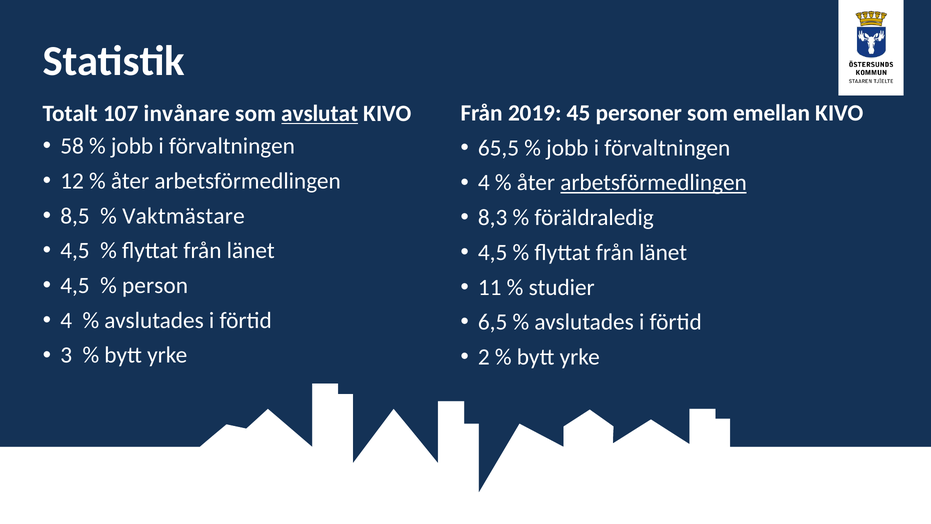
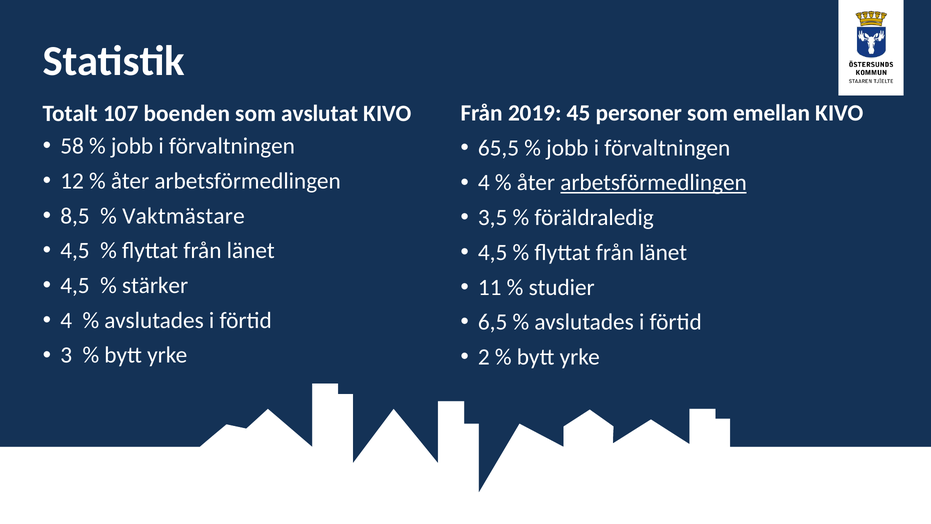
invånare: invånare -> boenden (187, 113)
avslutat underline: present -> none (320, 113)
8,3: 8,3 -> 3,5 (493, 217)
person: person -> stärker (155, 285)
